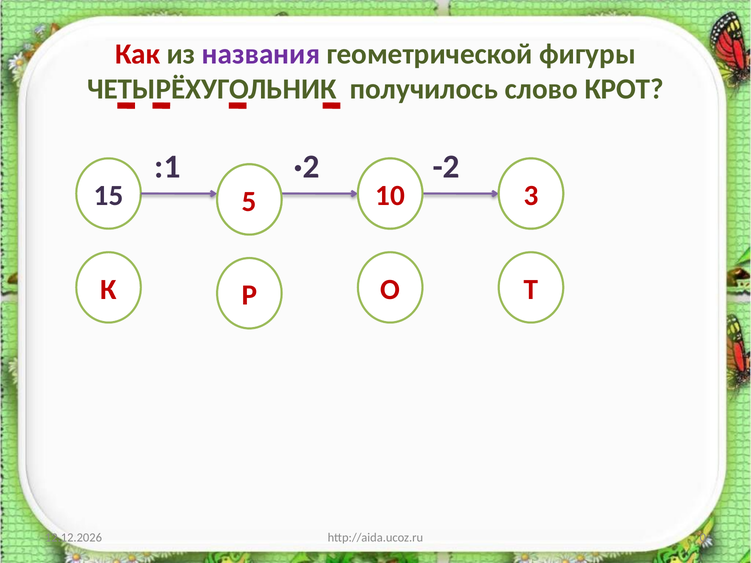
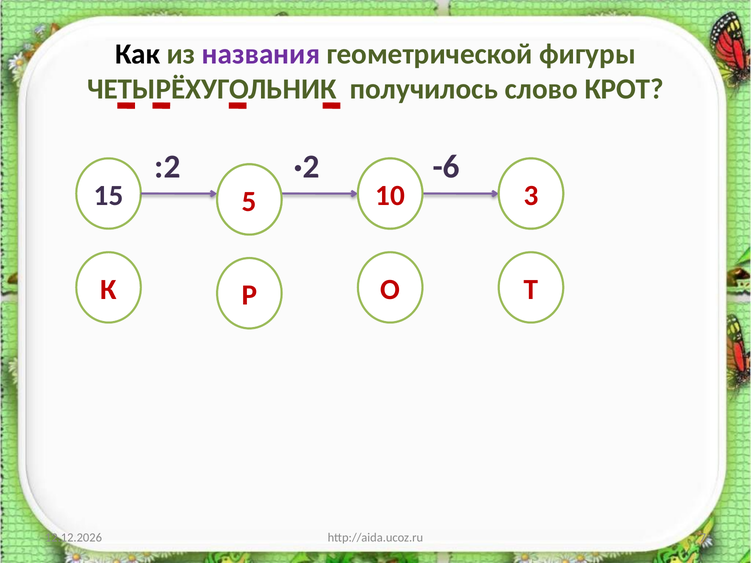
Как colour: red -> black (138, 54)
:1: :1 -> :2 (167, 167)
-2: -2 -> -6 (446, 167)
0: 0 -> 7 (703, 538)
